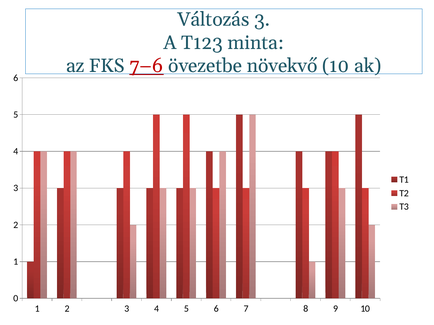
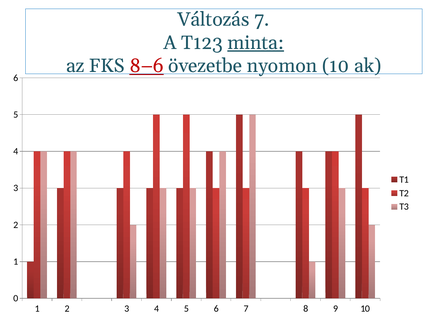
Változás 3: 3 -> 7 (262, 20)
minta underline: none -> present (256, 43)
7–6: 7–6 -> 8–6 (147, 66)
növekvő: növekvő -> nyomon (282, 66)
